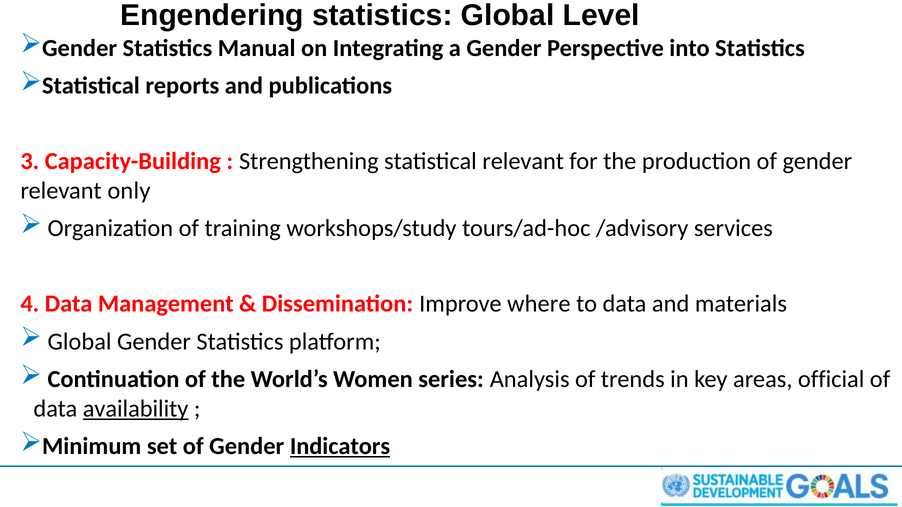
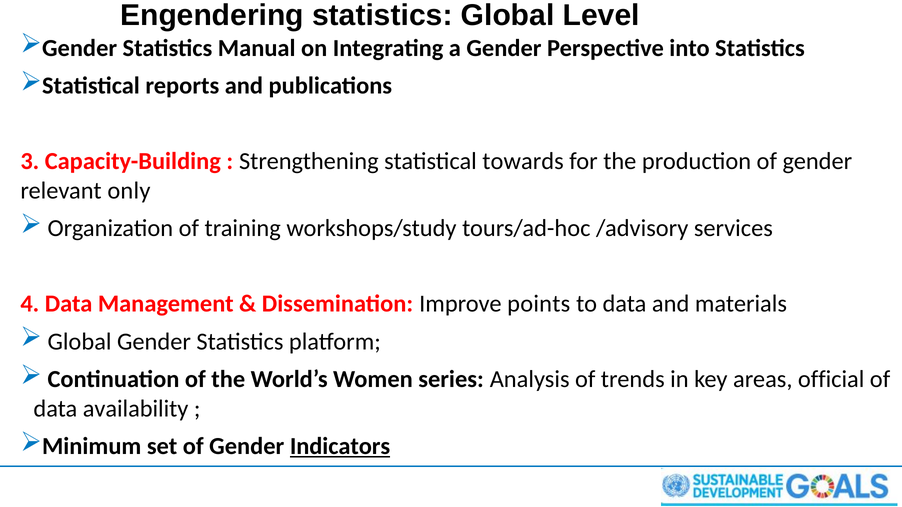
statistical relevant: relevant -> towards (523, 161)
where: where -> points (539, 304)
availability underline: present -> none (136, 409)
